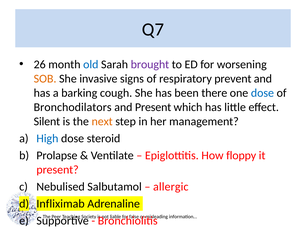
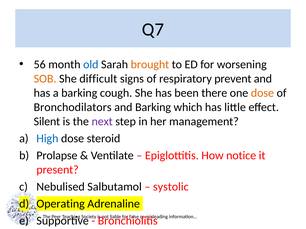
26: 26 -> 56 (40, 65)
brought colour: purple -> orange (150, 65)
invasive: invasive -> difficult (98, 79)
dose colour: blue -> orange (262, 93)
and Present: Present -> Barking (153, 107)
next colour: orange -> purple (102, 122)
floppy: floppy -> notice (241, 156)
allergic: allergic -> systolic (171, 187)
Infliximab: Infliximab -> Operating (61, 204)
